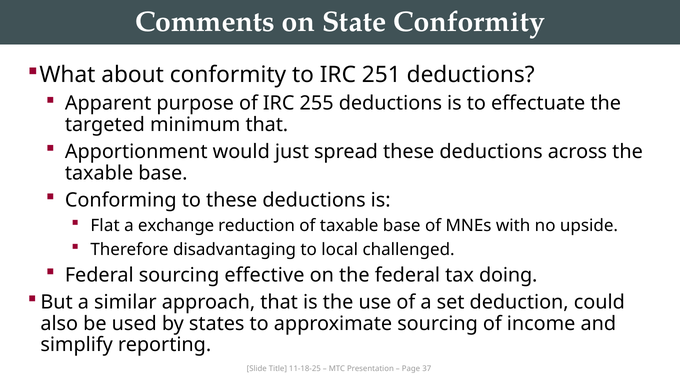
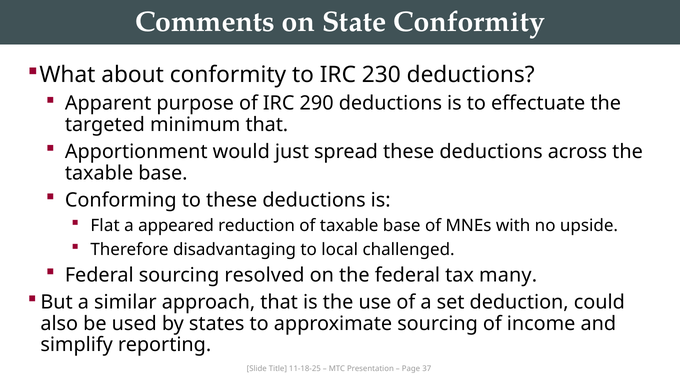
251: 251 -> 230 (381, 75)
255: 255 -> 290 (317, 104)
exchange: exchange -> appeared (176, 226)
effective: effective -> resolved (264, 275)
doing: doing -> many (508, 275)
